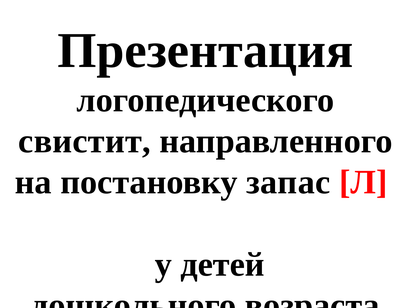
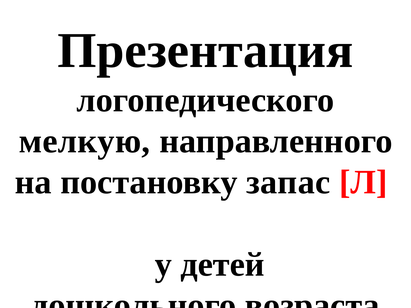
свистит: свистит -> мелкую (84, 141)
